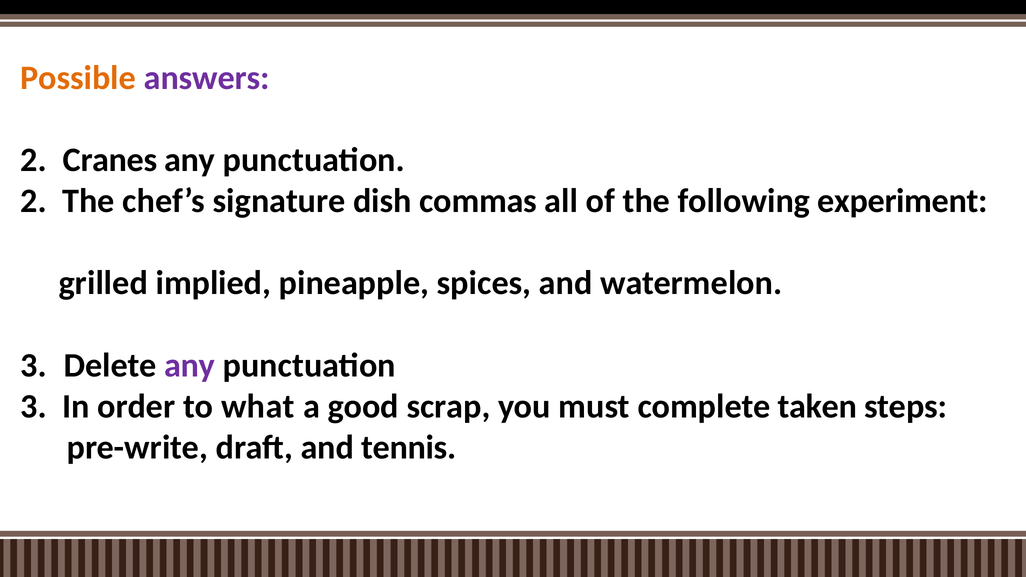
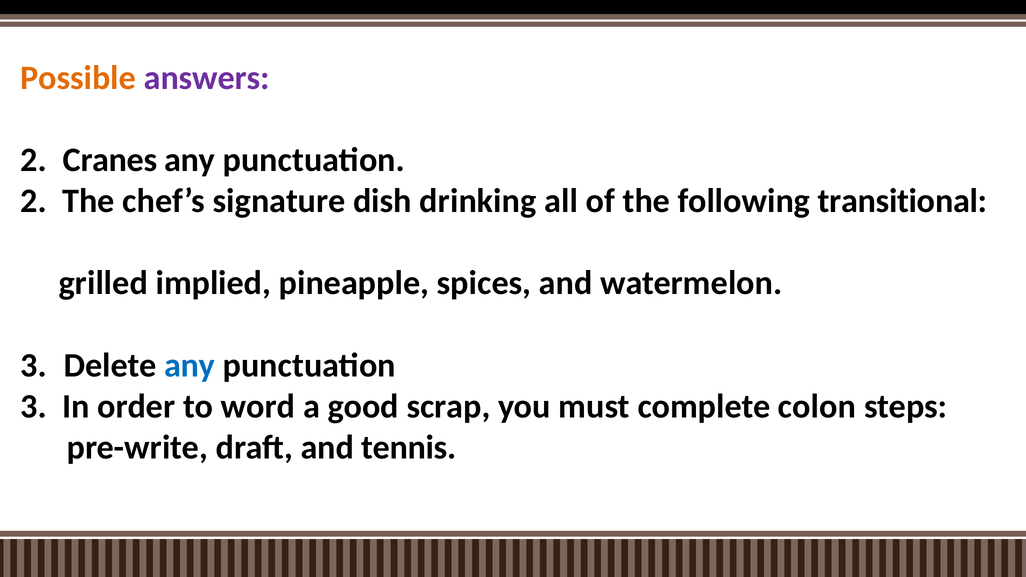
commas: commas -> drinking (478, 201)
experiment: experiment -> transitional (903, 201)
any colour: purple -> blue (190, 365)
what: what -> word (258, 406)
taken: taken -> colon (817, 406)
